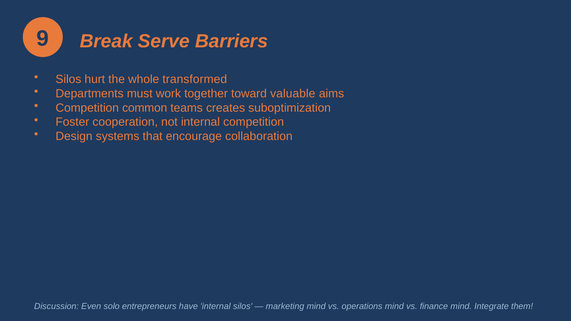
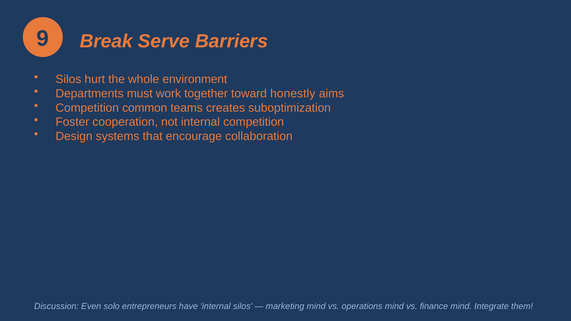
transformed: transformed -> environment (195, 79)
valuable: valuable -> honestly (293, 94)
